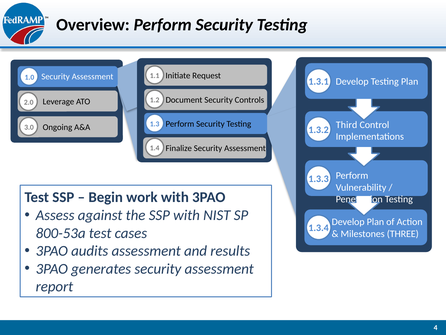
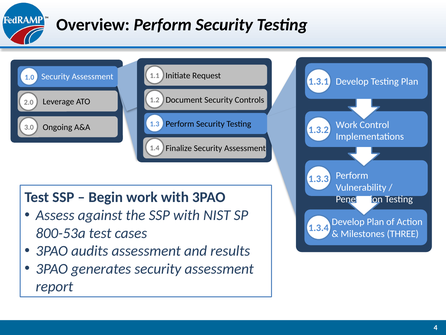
Third: Third -> Work (347, 125)
